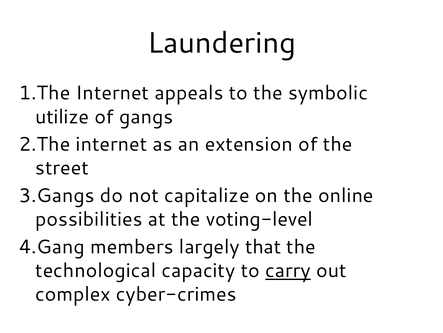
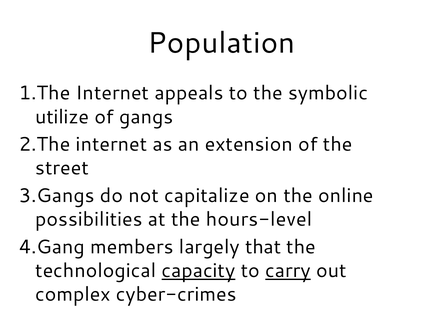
Laundering: Laundering -> Population (221, 43)
voting-level: voting-level -> hours-level (259, 219)
capacity underline: none -> present (198, 270)
